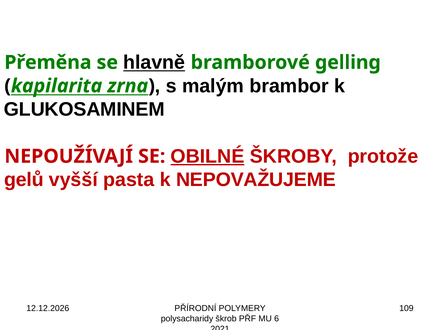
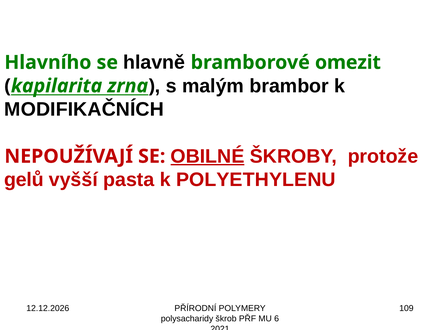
Přeměna: Přeměna -> Hlavního (48, 62)
hlavně underline: present -> none (154, 62)
gelling: gelling -> omezit (348, 62)
GLUKOSAMINEM: GLUKOSAMINEM -> MODIFIKAČNÍCH (84, 109)
NEPOVAŽUJEME: NEPOVAŽUJEME -> POLYETHYLENU (256, 180)
